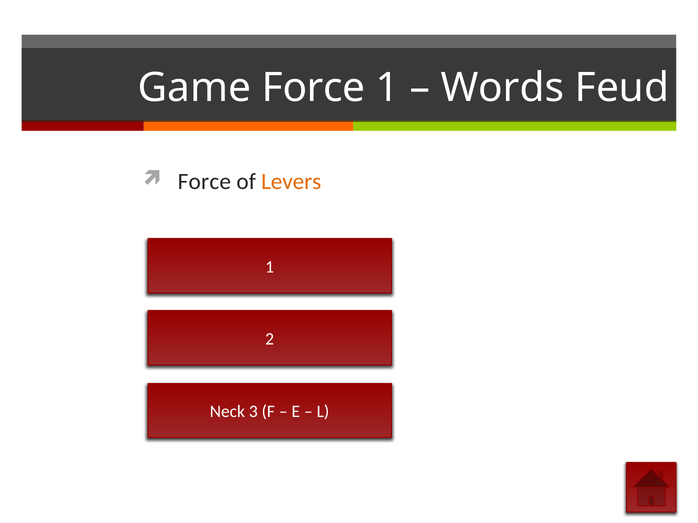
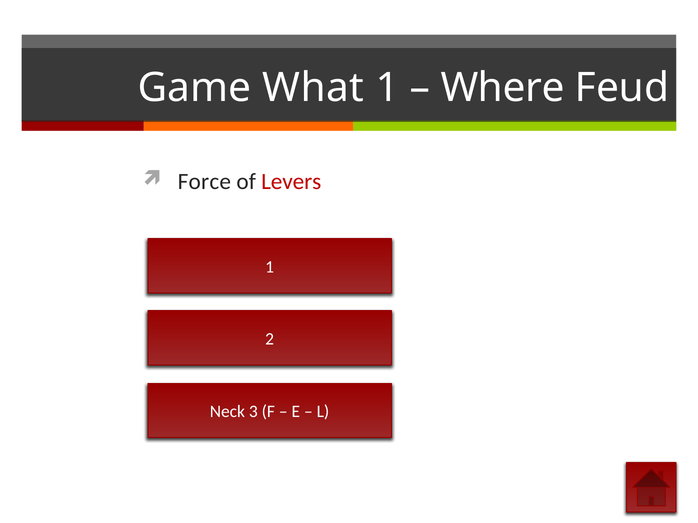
Game Force: Force -> What (313, 88)
Words: Words -> Where (503, 88)
Levers colour: orange -> red (291, 182)
